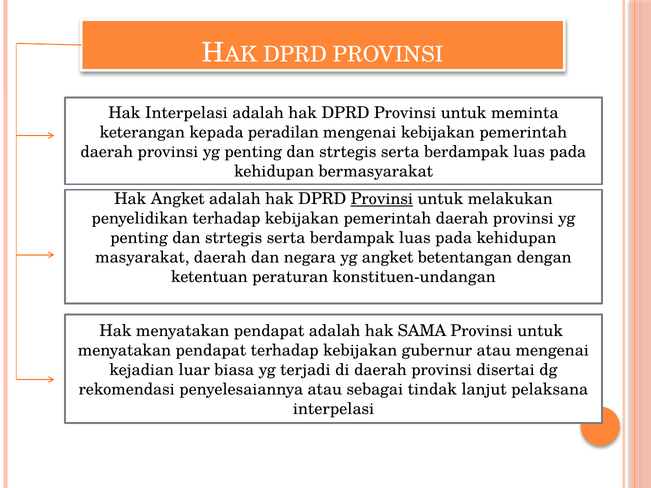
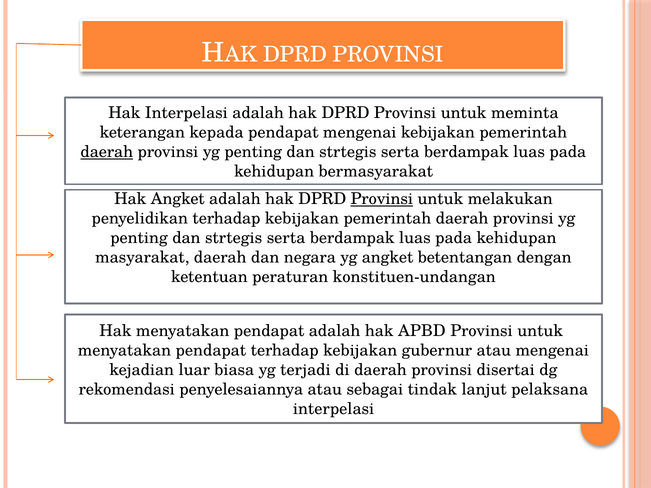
kepada peradilan: peradilan -> pendapat (283, 132)
daerah underline: none -> present (107, 152)
SAMA: SAMA -> APBD (422, 331)
